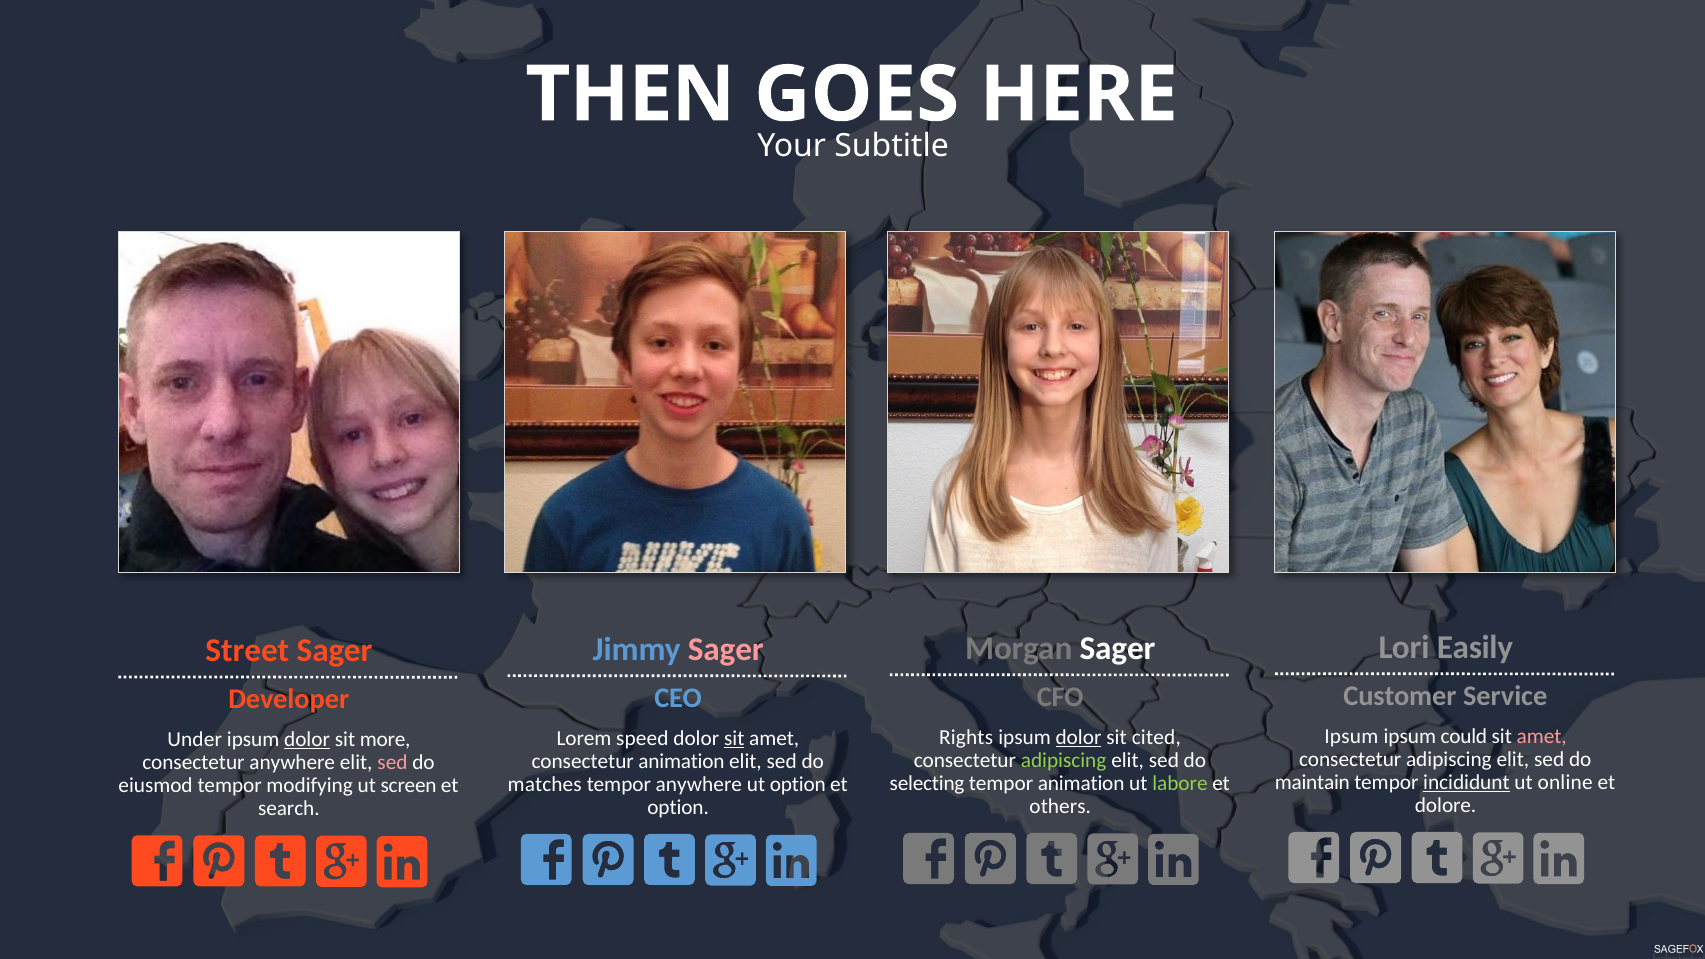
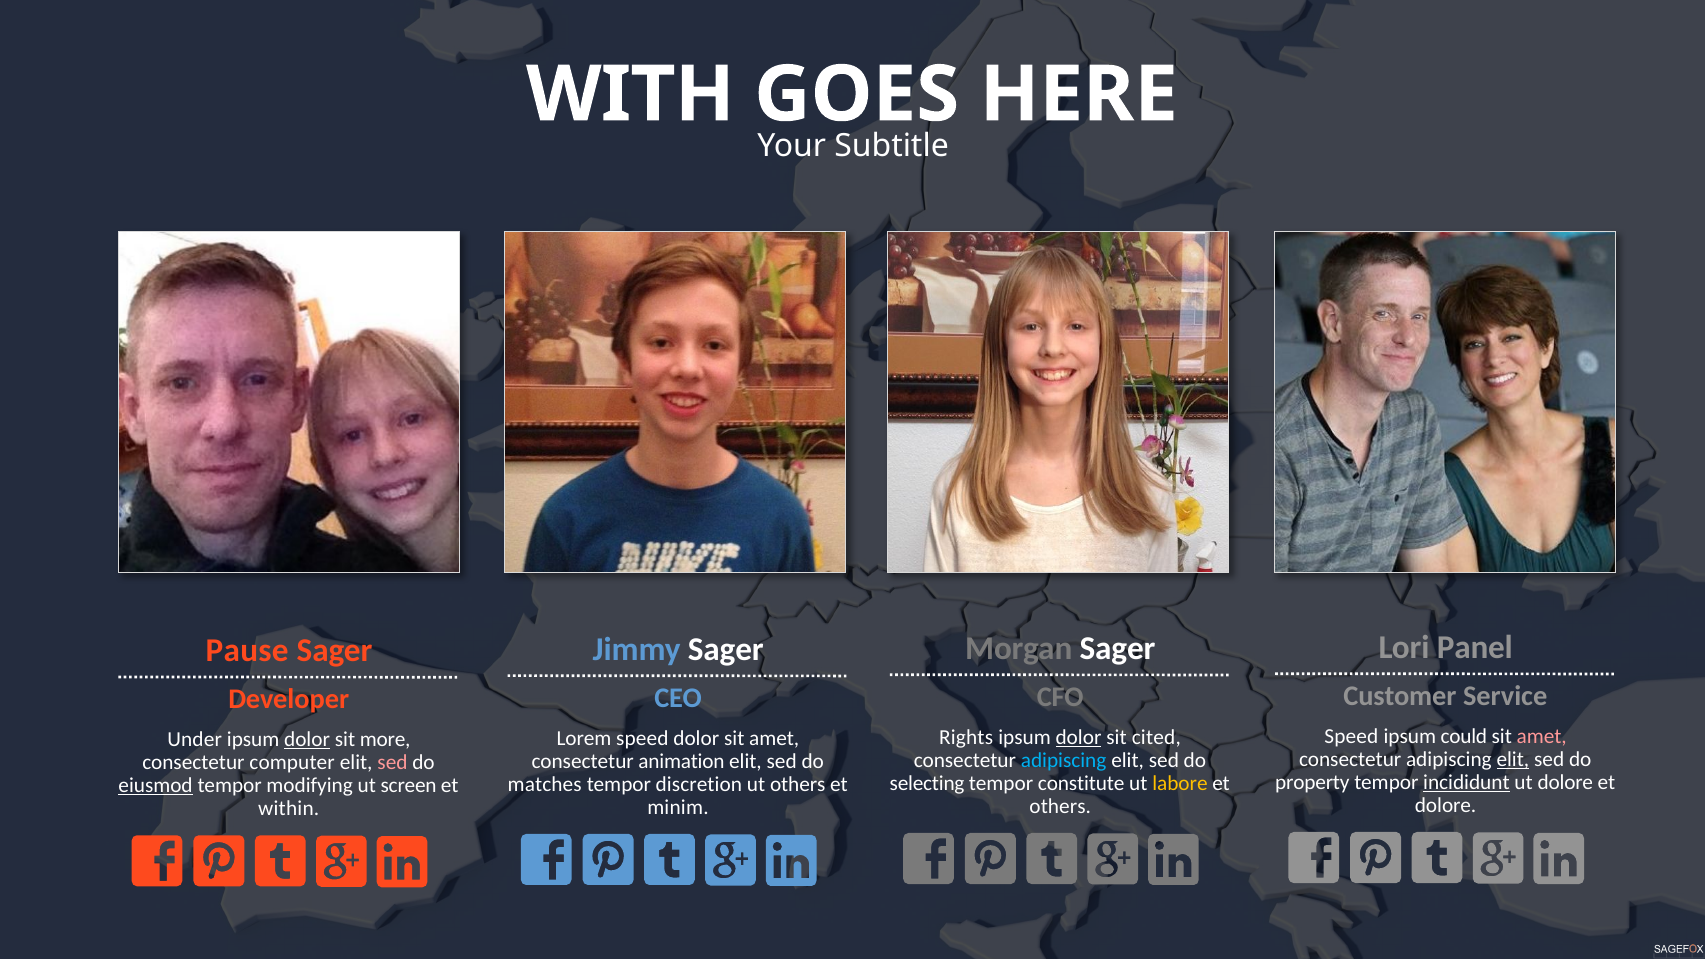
THEN: THEN -> WITH (630, 95)
Easily: Easily -> Panel (1475, 647)
Sager colour: pink -> white (726, 649)
Street: Street -> Pause (247, 651)
Ipsum: Ipsum -> Speed (1351, 736)
sit underline: present -> none (734, 738)
elit underline: none -> present (1513, 759)
adipiscing colour: light green -> light blue (1064, 760)
consectetur anywhere: anywhere -> computer (292, 763)
maintain: maintain -> property (1312, 782)
ut online: online -> dolore (1565, 782)
tempor animation: animation -> constitute (1081, 783)
labore colour: light green -> yellow (1180, 783)
tempor anywhere: anywhere -> discretion (699, 784)
ut option: option -> others (798, 784)
eiusmod underline: none -> present (156, 786)
option: option -> minim (678, 807)
search: search -> within (289, 809)
